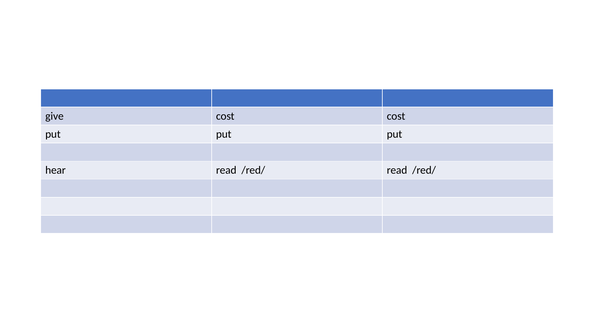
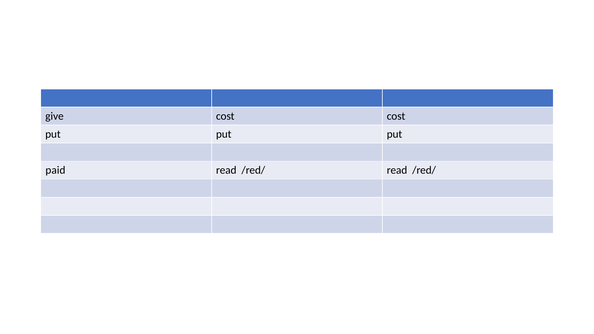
hear: hear -> paid (55, 170)
